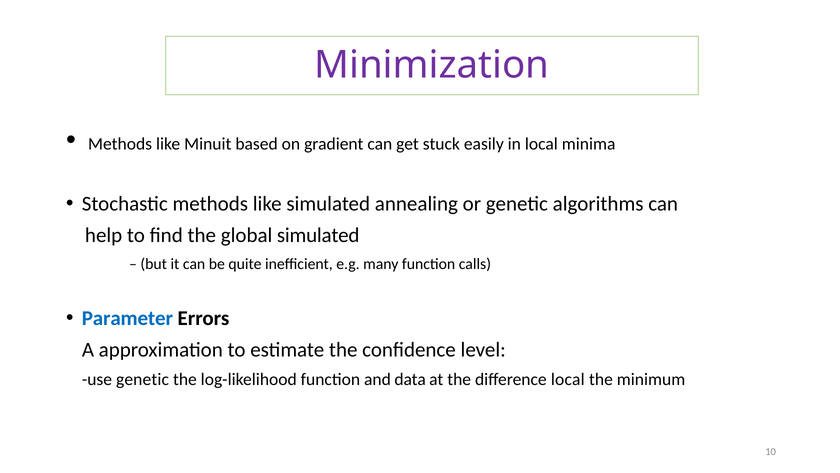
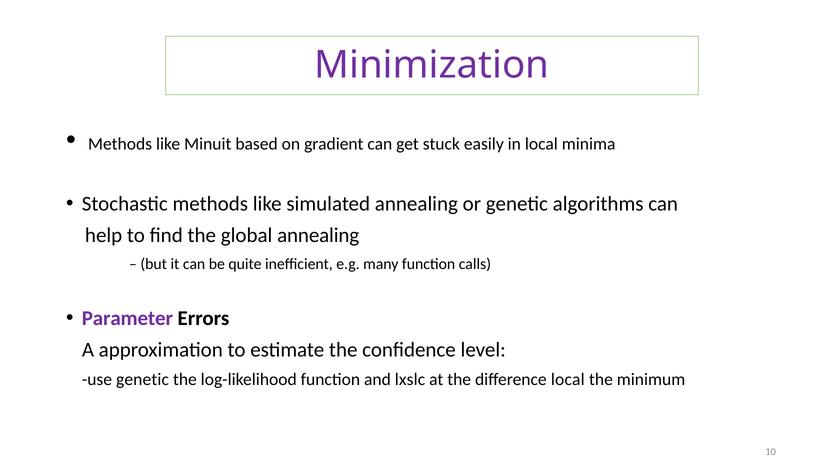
global simulated: simulated -> annealing (318, 235)
Parameter colour: blue -> purple (127, 318)
data: data -> lxslc (410, 379)
